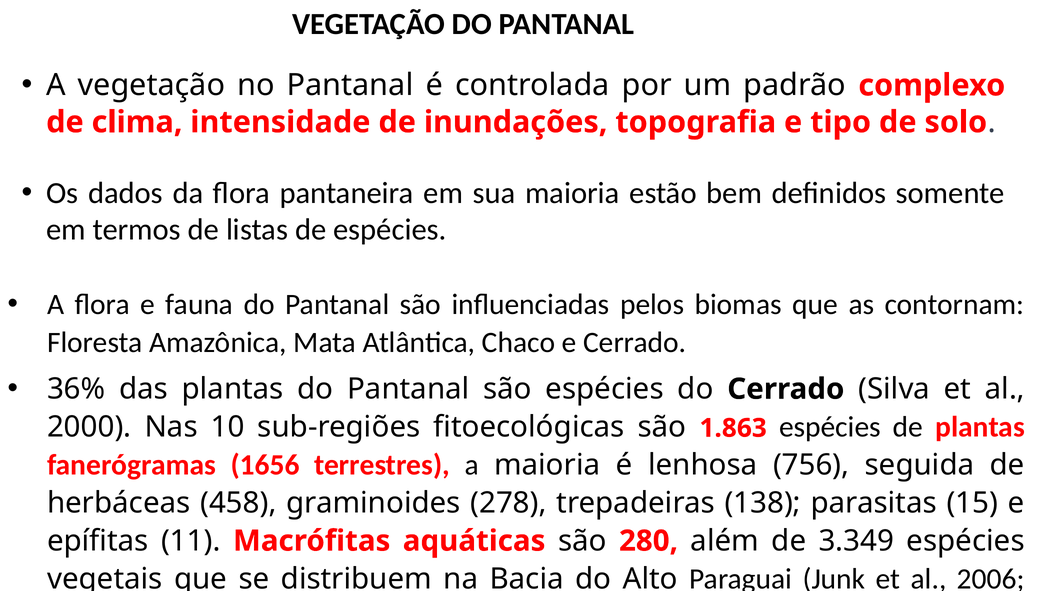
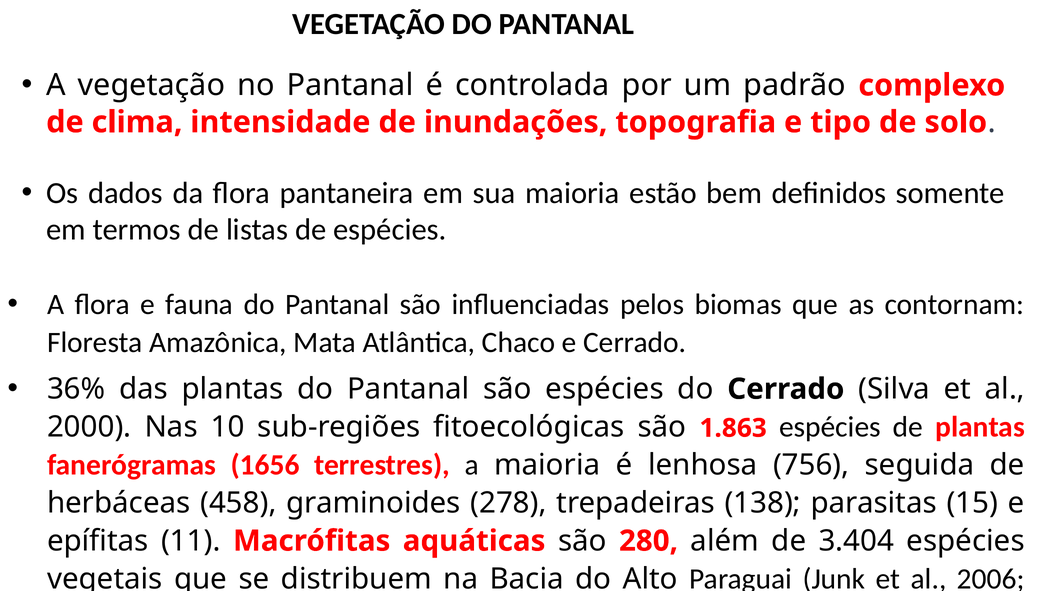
3.349: 3.349 -> 3.404 (856, 541)
